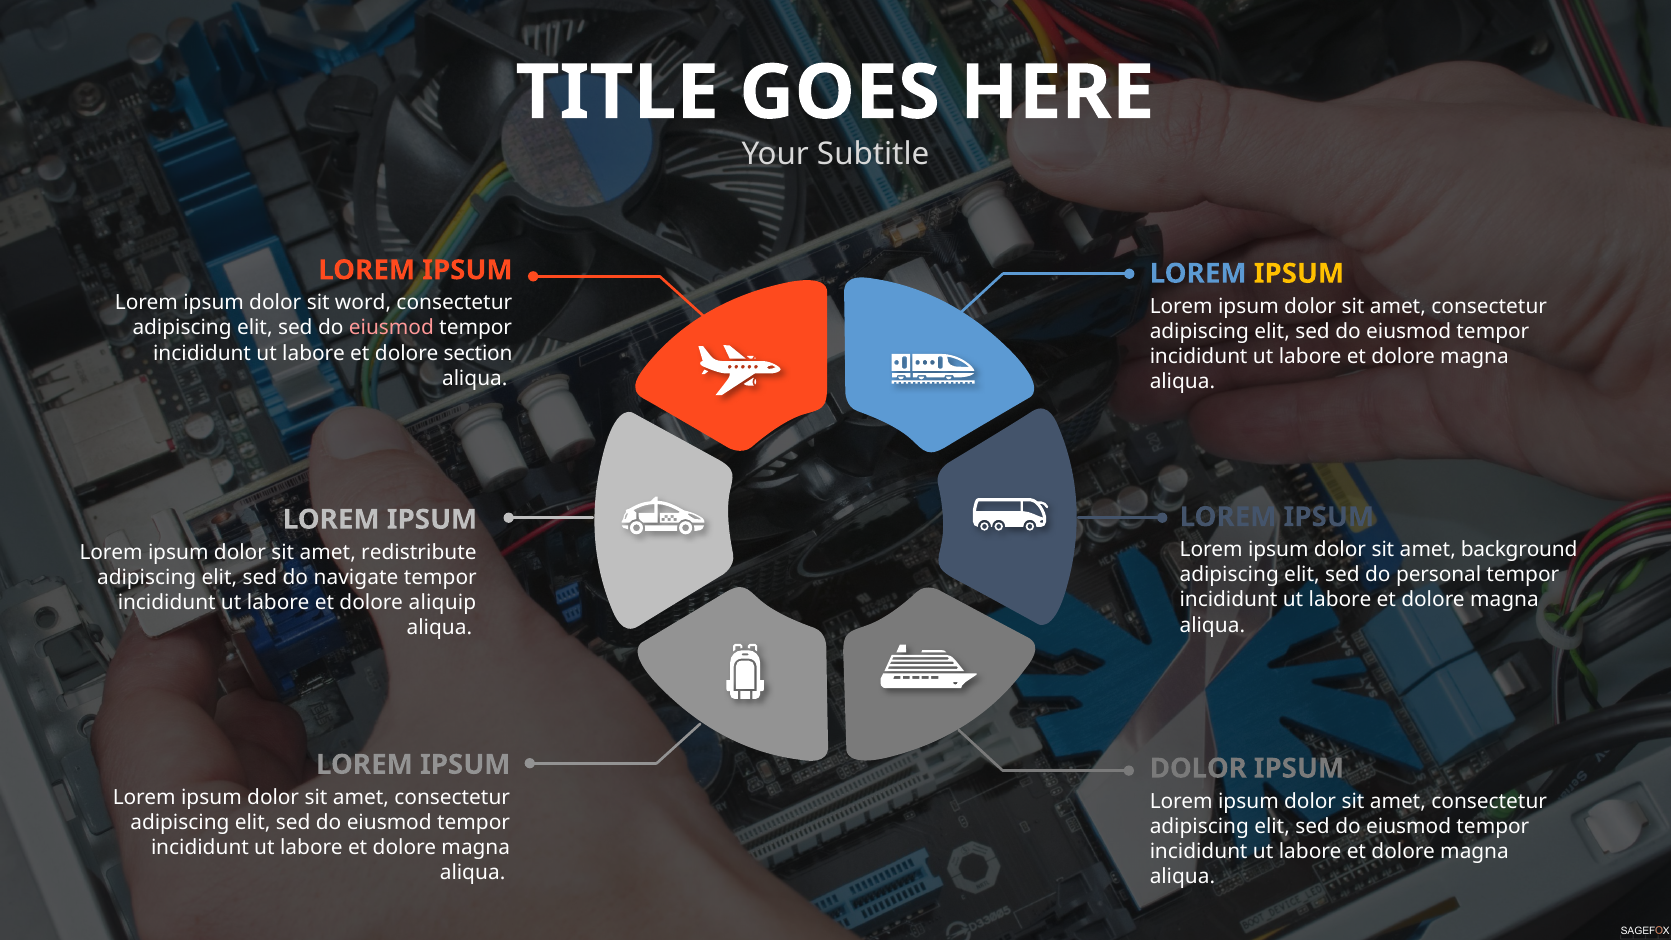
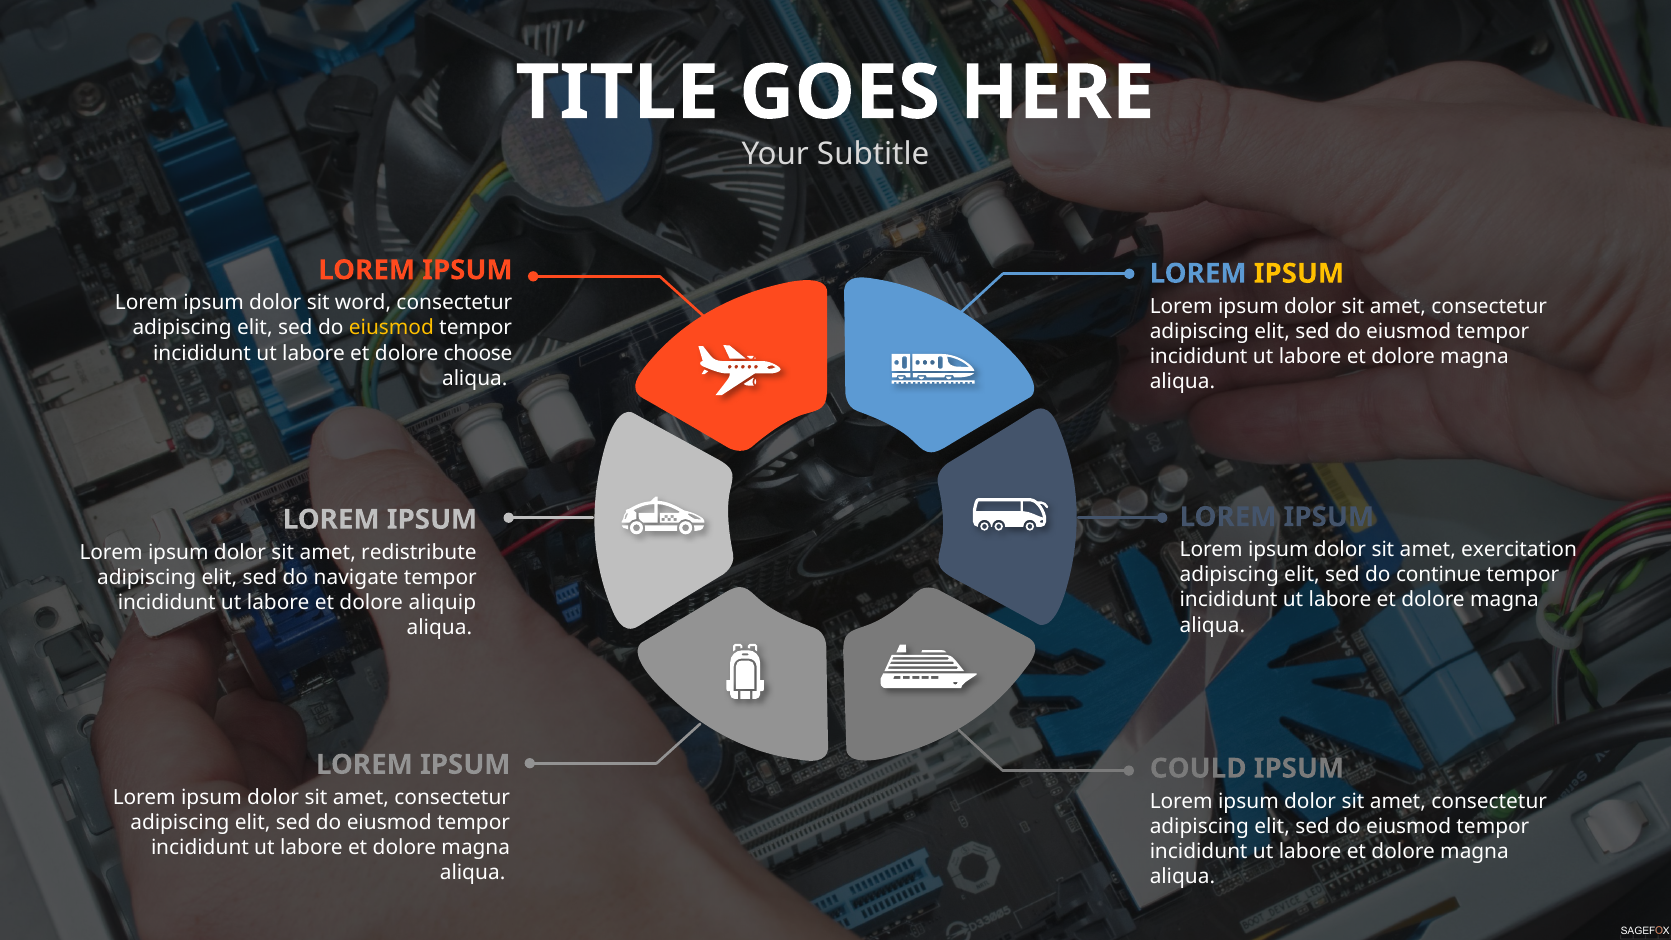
eiusmod colour: pink -> yellow (391, 328)
section: section -> choose (478, 353)
background: background -> exercitation (1519, 550)
personal: personal -> continue (1439, 575)
DOLOR: DOLOR -> COULD (1198, 768)
